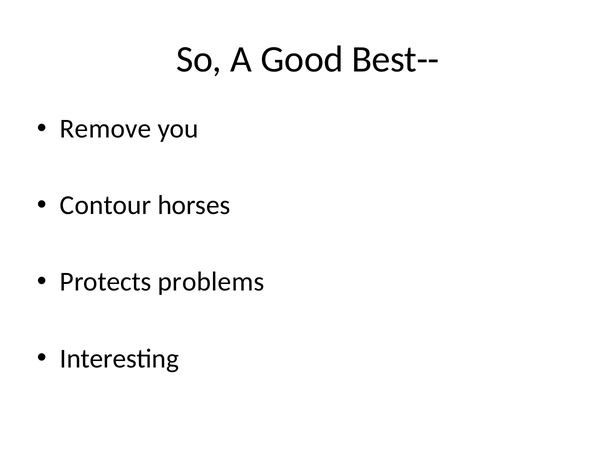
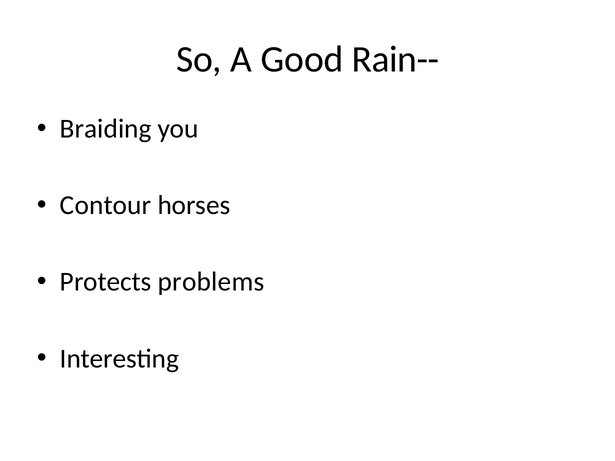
Best--: Best-- -> Rain-- (395, 60)
Remove: Remove -> Braiding (106, 129)
